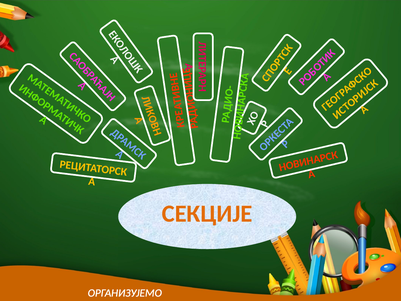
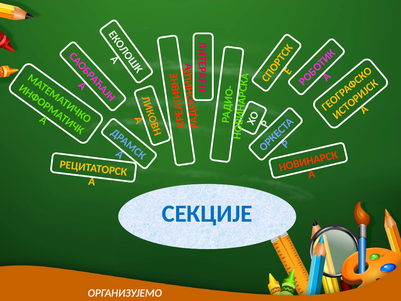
СЕКЦИЈЕ colour: orange -> blue (207, 213)
